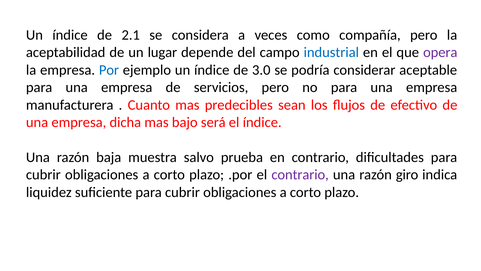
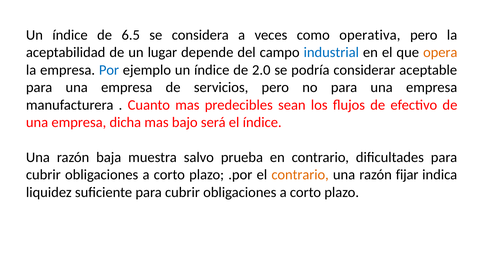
2.1: 2.1 -> 6.5 (131, 35)
compañía: compañía -> operativa (370, 35)
opera colour: purple -> orange (440, 52)
3.0: 3.0 -> 2.0 (261, 70)
contrario colour: purple -> orange (300, 175)
giro: giro -> fijar (407, 175)
